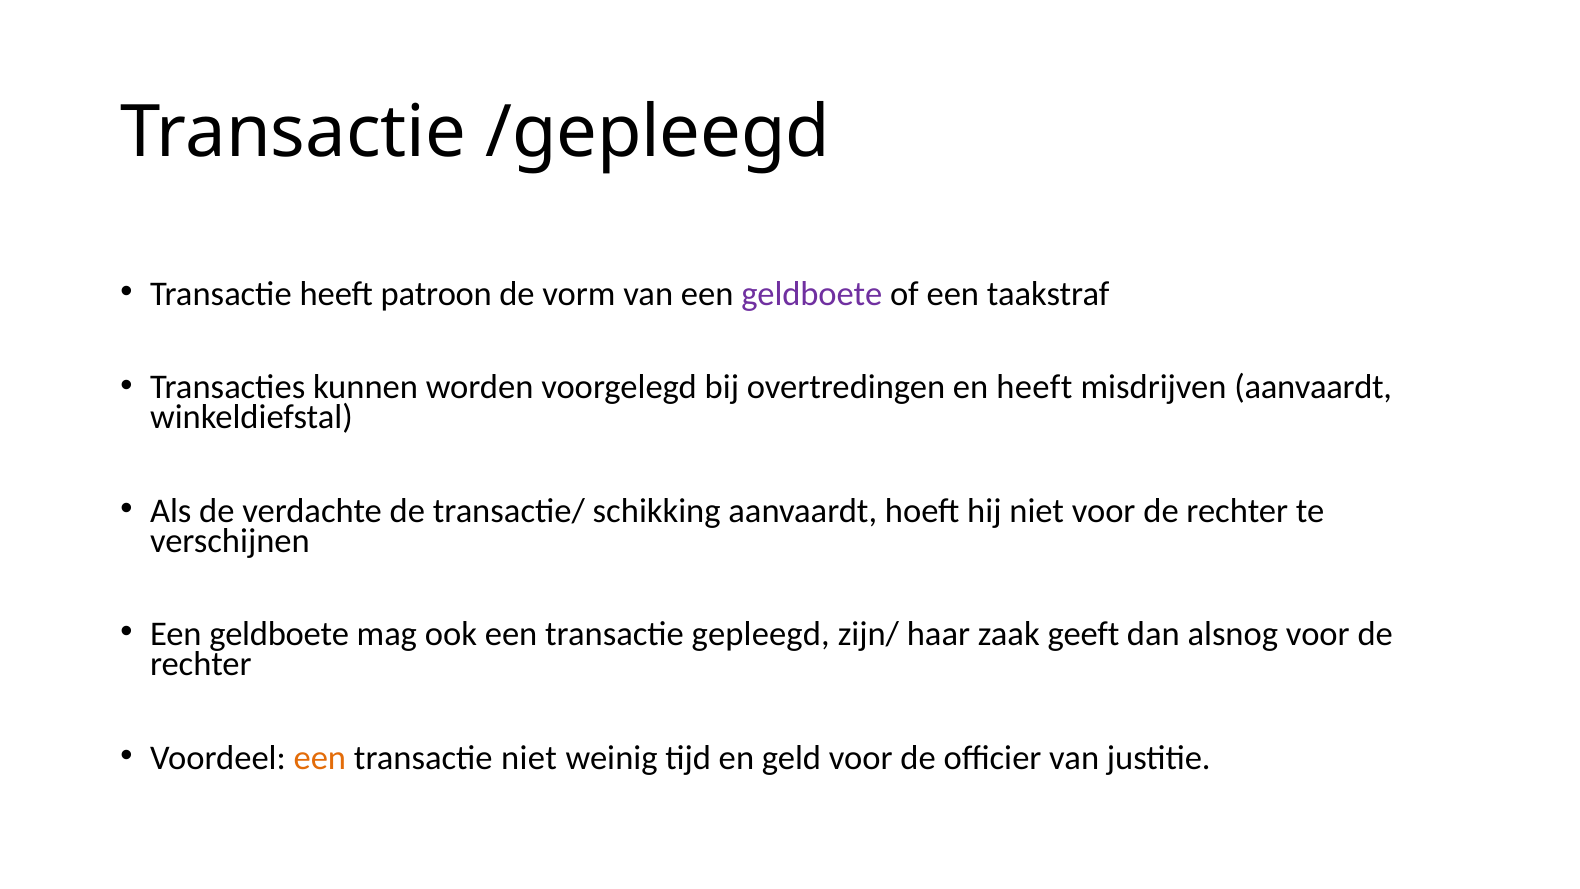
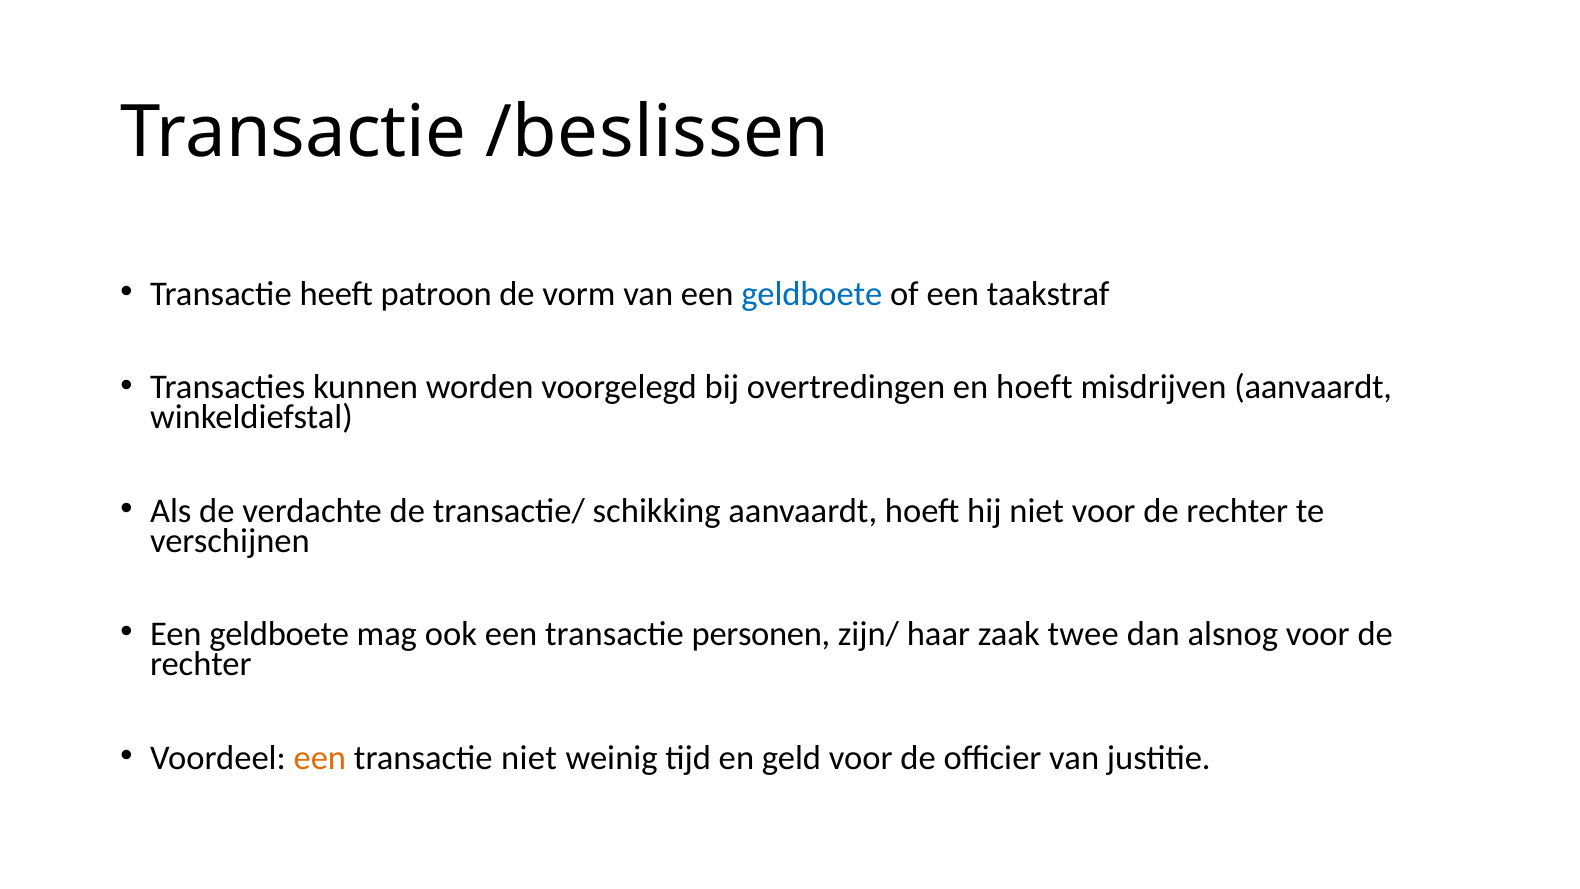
/gepleegd: /gepleegd -> /beslissen (657, 133)
geldboete colour: purple -> blue (812, 294)
en heeft: heeft -> hoeft (1034, 387)
gepleegd: gepleegd -> personen (761, 634)
geeft: geeft -> twee (1083, 634)
